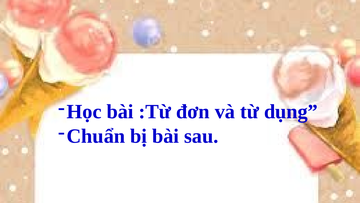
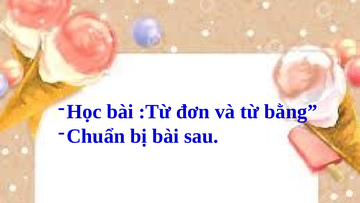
dụng: dụng -> bằng (291, 111)
